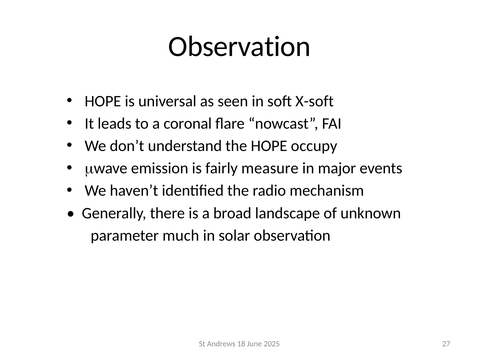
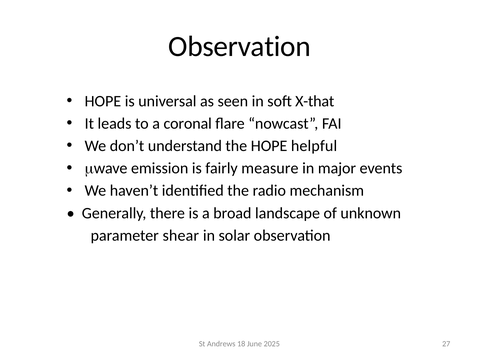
X-soft: X-soft -> X-that (315, 101)
occupy: occupy -> helpful (314, 146)
much: much -> shear (181, 235)
